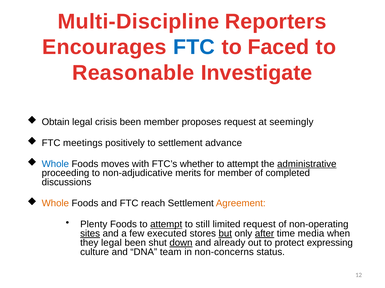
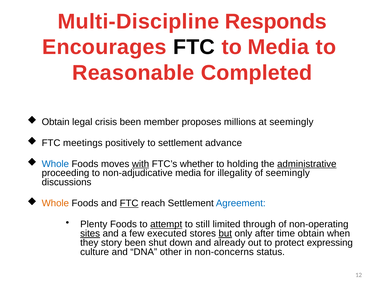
Reporters: Reporters -> Responds (276, 22)
FTC colour: blue -> black (194, 47)
to Faced: Faced -> Media (278, 47)
Investigate: Investigate -> Completed (256, 73)
proposes request: request -> millions (240, 122)
with underline: none -> present (141, 164)
attempt: attempt -> holding (243, 164)
non-adjudicative merits: merits -> media (188, 174)
for member: member -> illegality (235, 174)
of completed: completed -> seemingly (288, 174)
FTC underline: none -> present (129, 204)
Agreement colour: orange -> blue (241, 204)
limited request: request -> through (259, 225)
after underline: present -> none (265, 234)
time media: media -> obtain (311, 234)
they legal: legal -> story (111, 243)
down underline: present -> none (181, 243)
team: team -> other (171, 253)
